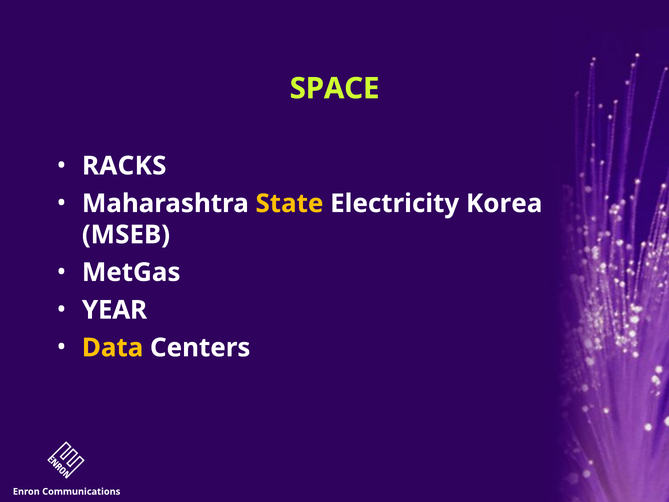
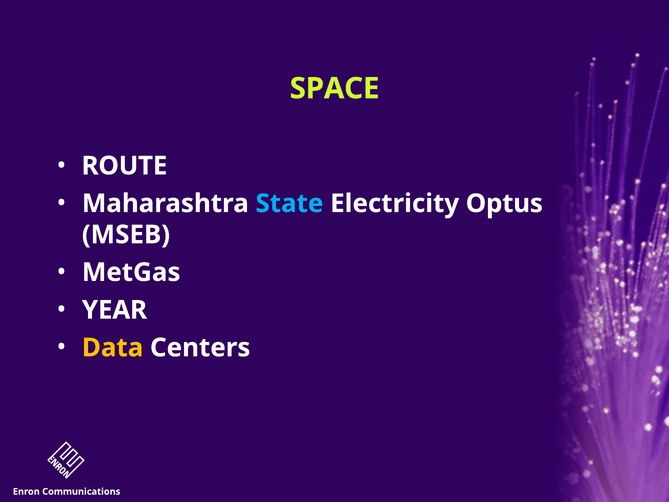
RACKS: RACKS -> ROUTE (124, 166)
State colour: yellow -> light blue (289, 203)
Korea: Korea -> Optus (504, 203)
